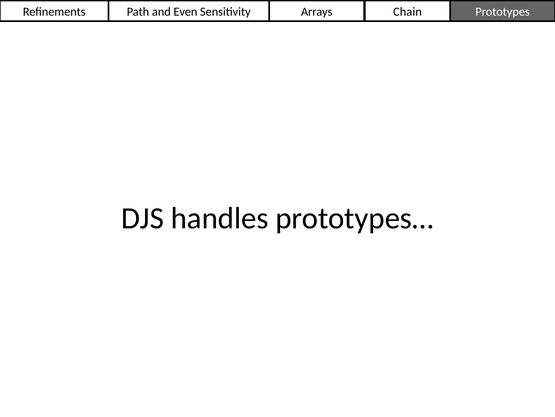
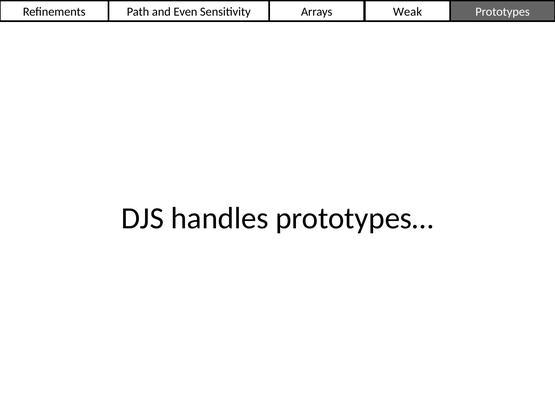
Chain: Chain -> Weak (407, 12)
